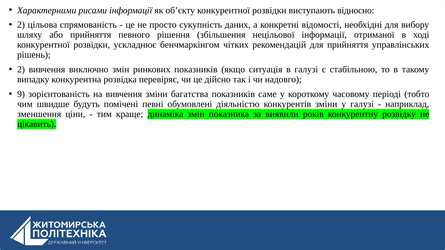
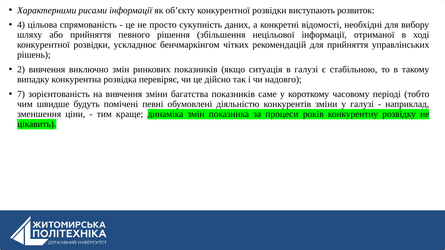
відносно: відносно -> розвиток (356, 10)
2: 2 -> 4 (21, 25)
9: 9 -> 7 (21, 94)
виявили: виявили -> процеси (282, 114)
